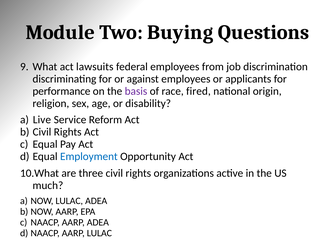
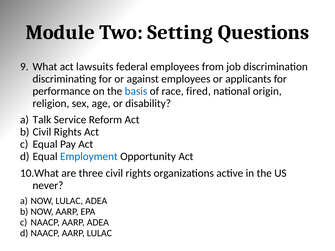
Buying: Buying -> Setting (180, 32)
basis colour: purple -> blue (136, 91)
Live: Live -> Talk (42, 120)
much: much -> never (48, 186)
